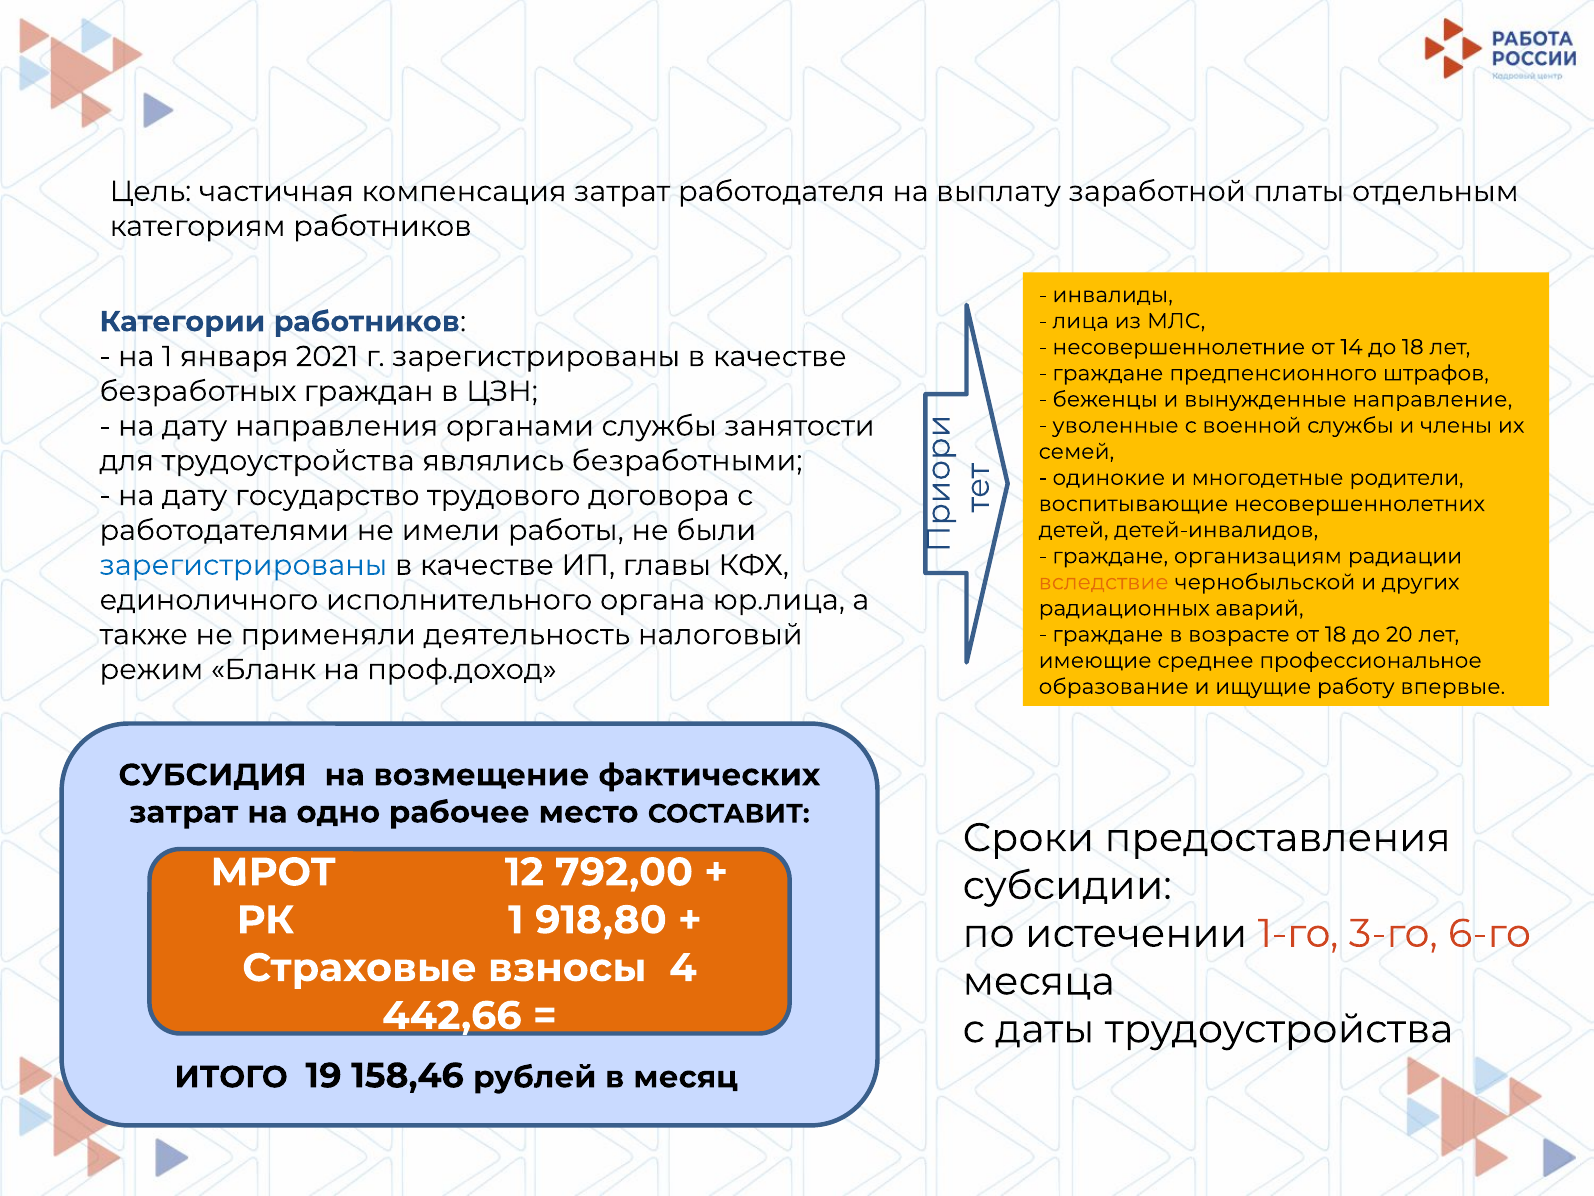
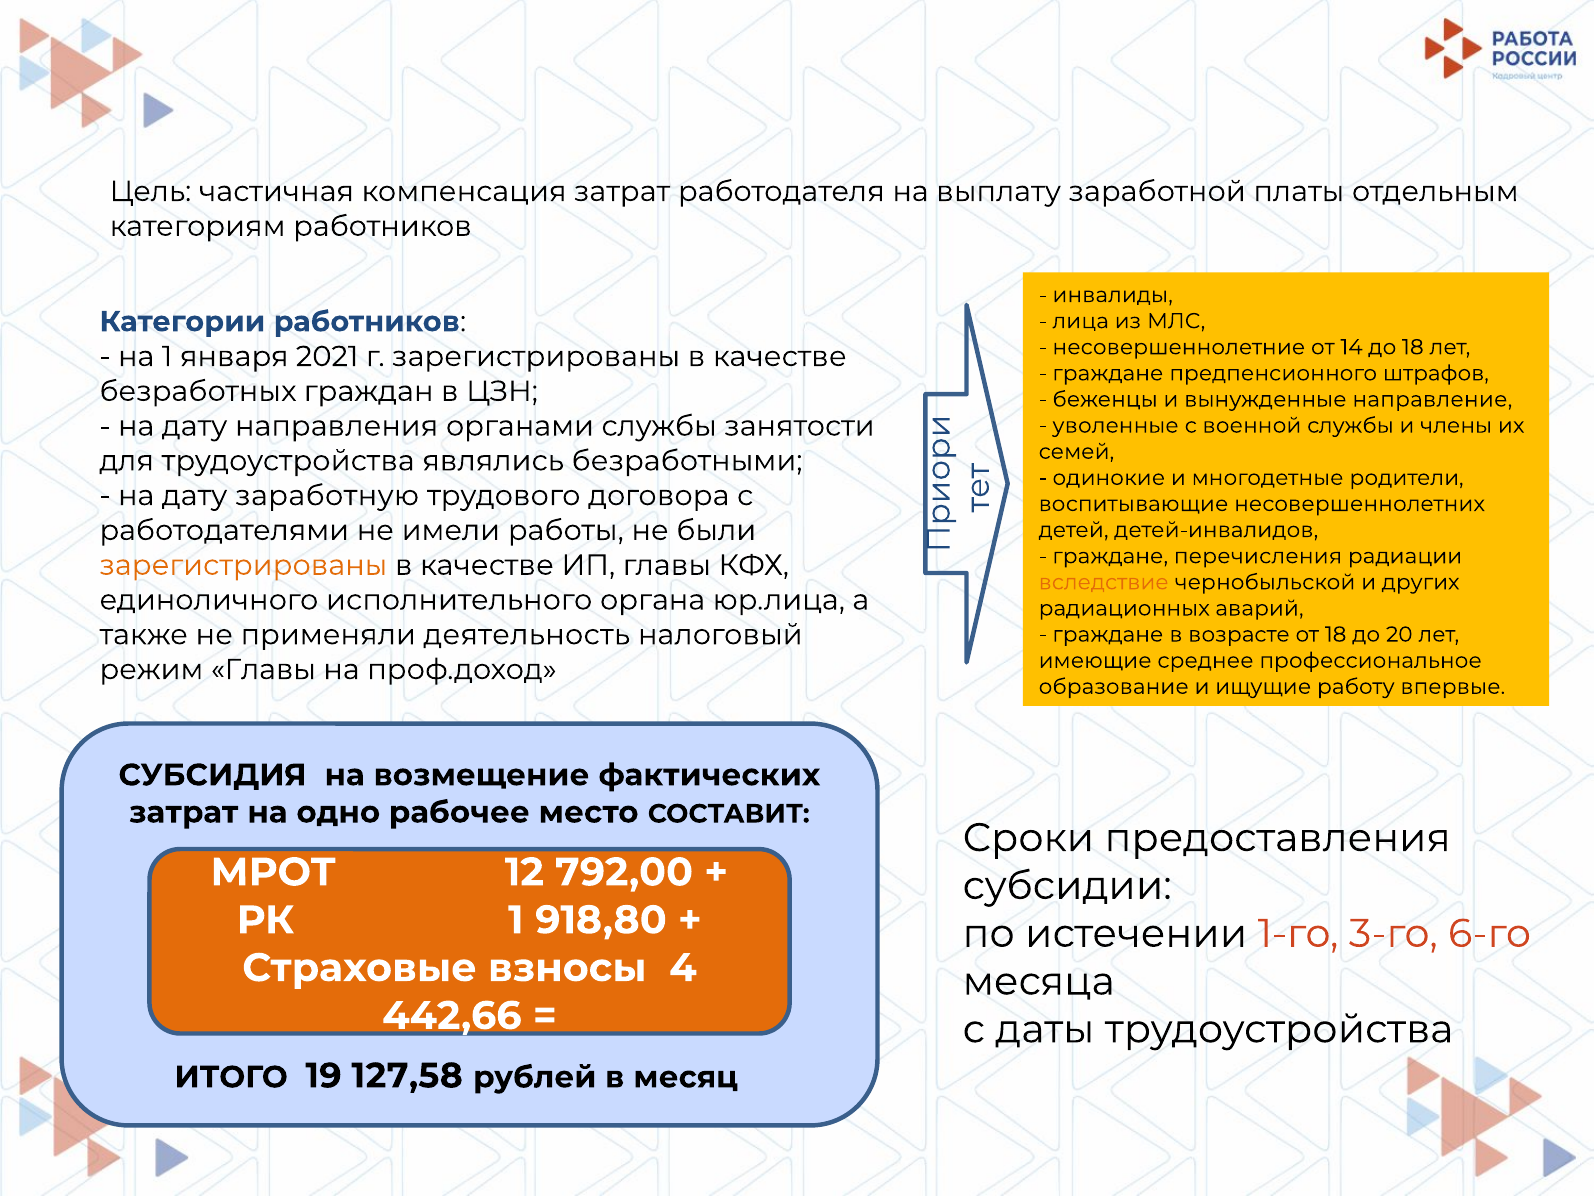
государство: государство -> заработную (327, 495)
организациям: организациям -> перечисления (1258, 556)
зарегистрированы colour: blue -> orange (243, 565)
режим Бланк: Бланк -> Главы (263, 669)
158,46: 158,46 -> 127,58 (407, 1075)
